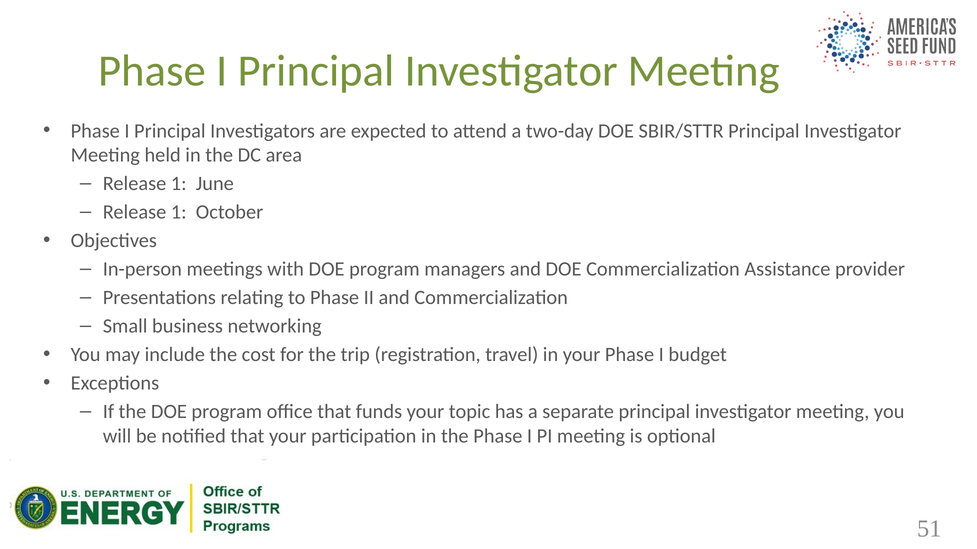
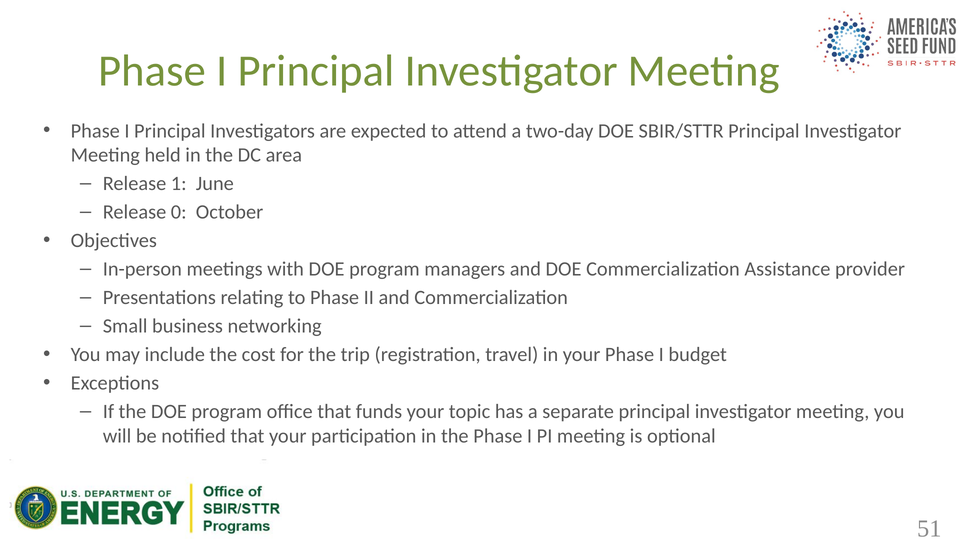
1: 1 -> 0 (179, 212)
